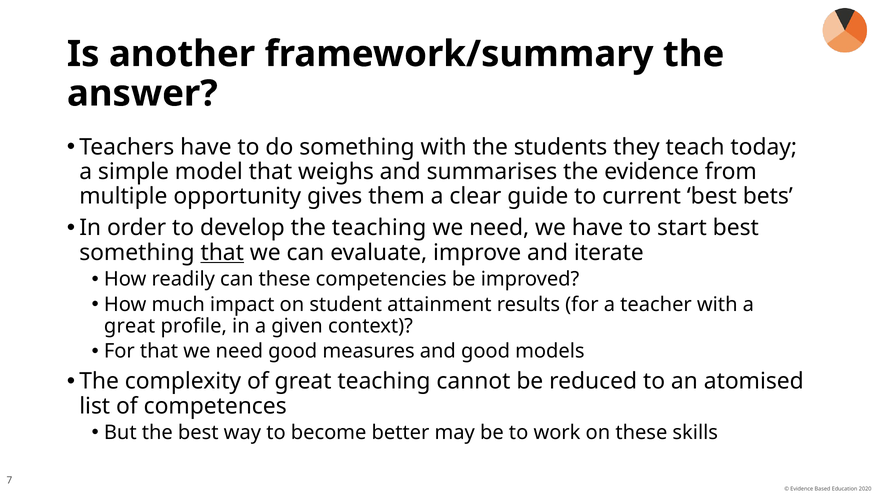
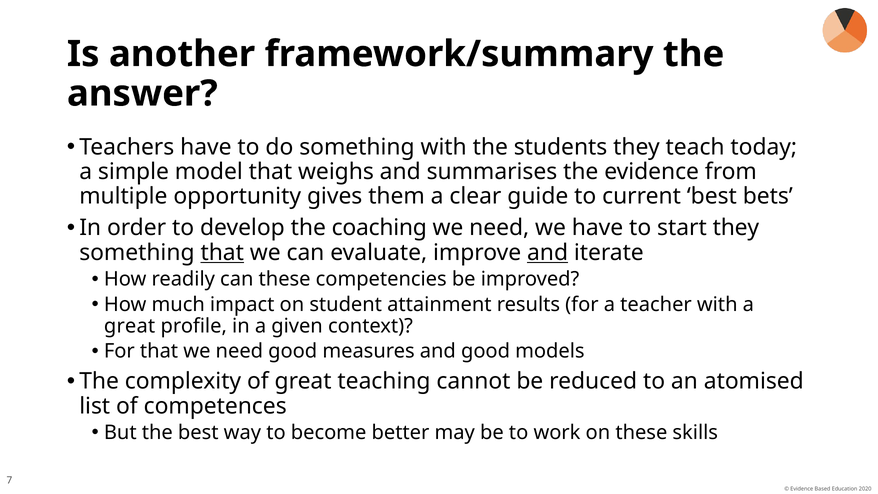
the teaching: teaching -> coaching (379, 228)
start best: best -> they (736, 228)
and underline: none -> present (548, 253)
